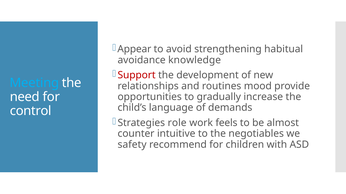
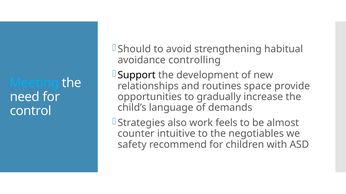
Appear: Appear -> Should (134, 49)
knowledge: knowledge -> controlling (195, 60)
Support colour: red -> black (137, 75)
mood: mood -> space (258, 86)
role: role -> also (177, 123)
